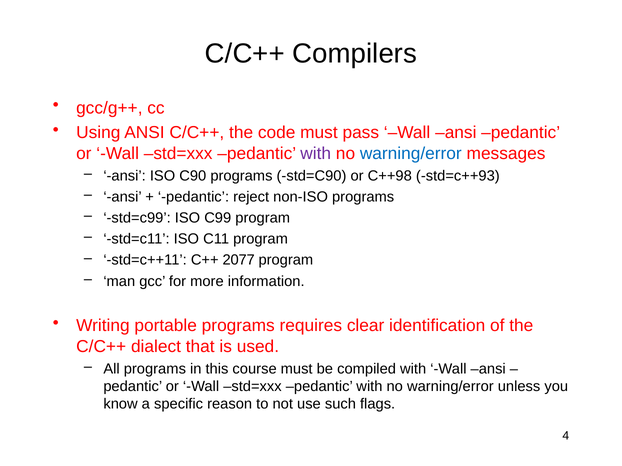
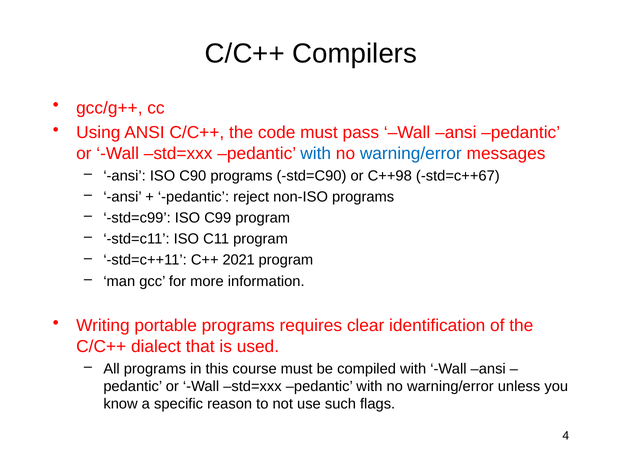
with colour: purple -> blue (316, 154)
std=c++93: std=c++93 -> std=c++67 (458, 176)
2077: 2077 -> 2021 (239, 260)
